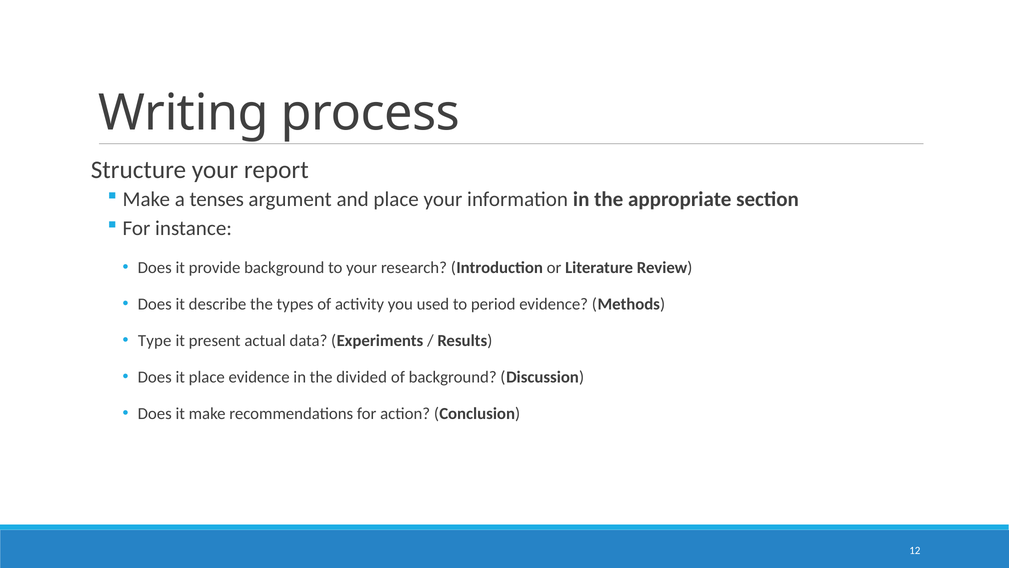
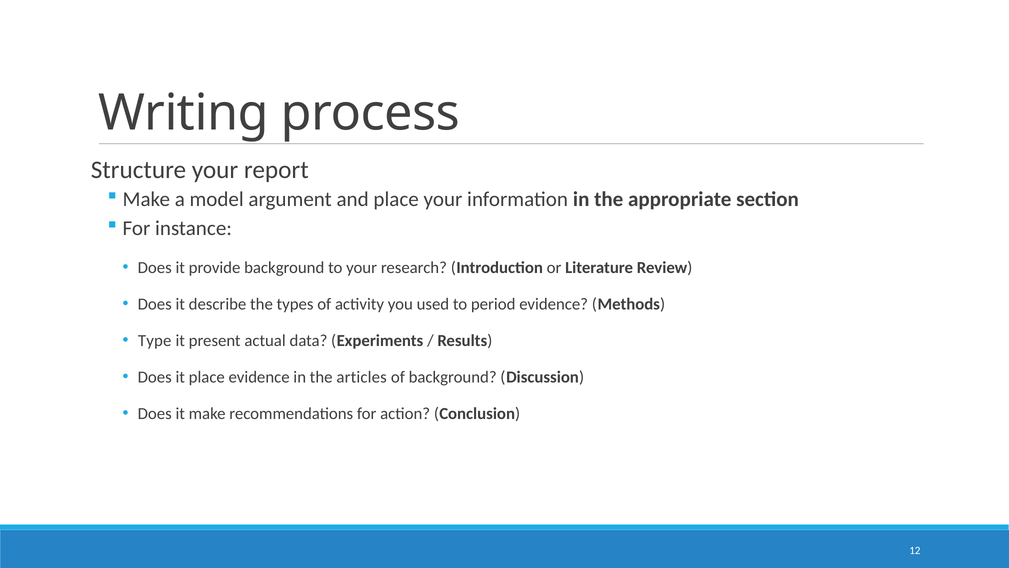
tenses: tenses -> model (217, 199)
divided: divided -> articles (362, 377)
